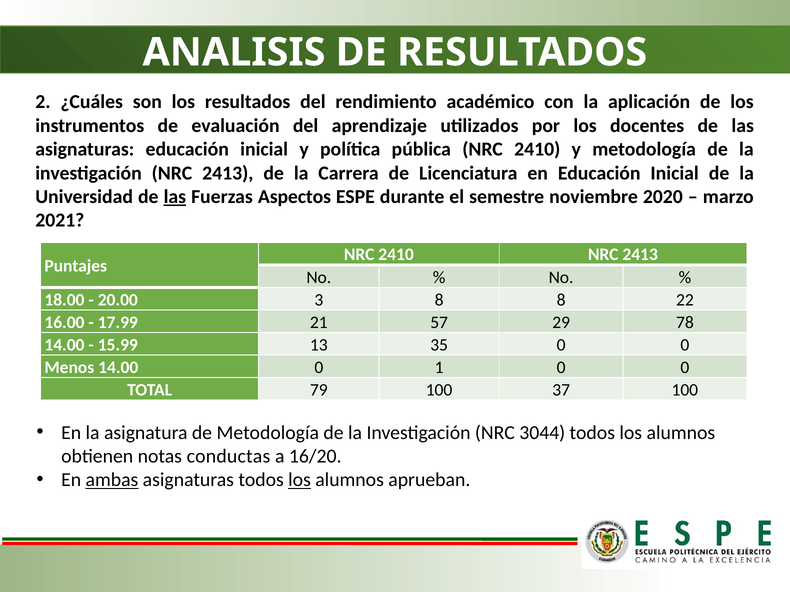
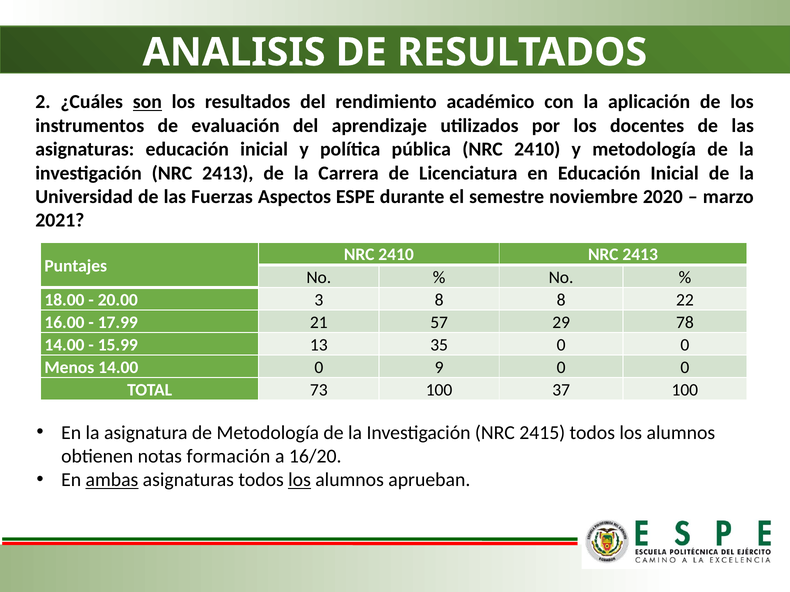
son underline: none -> present (147, 102)
las underline: present -> none (175, 197)
1: 1 -> 9 (439, 368)
79: 79 -> 73 (319, 390)
3044: 3044 -> 2415 (542, 433)
conductas: conductas -> formación (228, 457)
